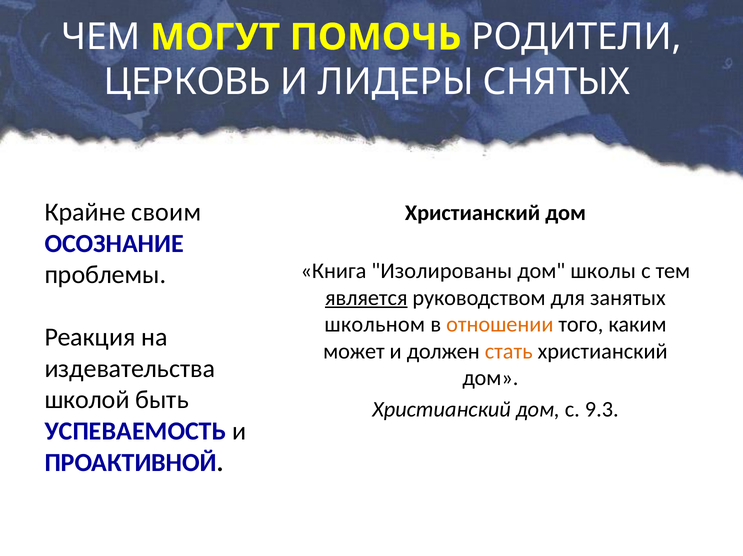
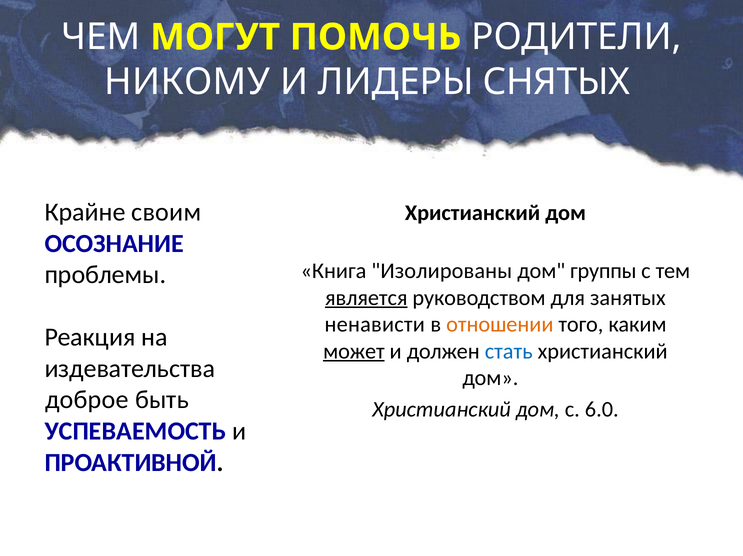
ЦЕРКОВЬ: ЦЕРКОВЬ -> НИКОМУ (187, 82)
школы: школы -> группы (603, 271)
школьном: школьном -> ненависти (375, 324)
может underline: none -> present (354, 351)
стать colour: orange -> blue (509, 351)
школой: школой -> доброе (87, 400)
9.3: 9.3 -> 6.0 (602, 409)
